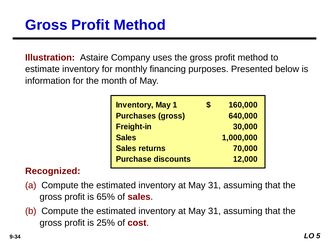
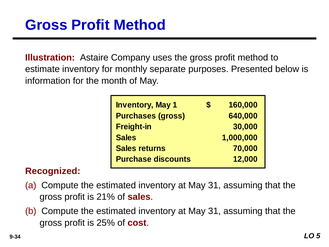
financing: financing -> separate (168, 69)
65%: 65% -> 21% (106, 197)
